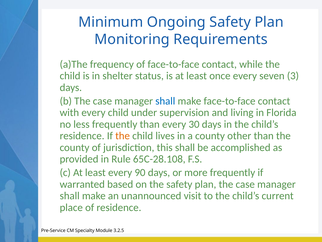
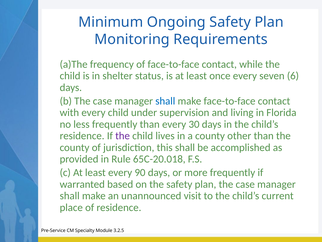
3: 3 -> 6 (293, 76)
the colour: orange -> purple (123, 136)
65C-28.108: 65C-28.108 -> 65C-20.018 (159, 159)
